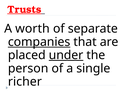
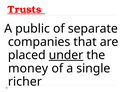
worth: worth -> public (33, 28)
companies underline: present -> none (39, 42)
person: person -> money (28, 68)
